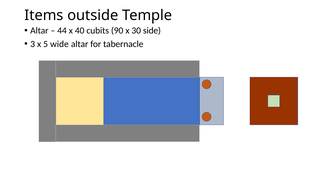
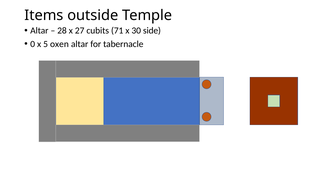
44: 44 -> 28 (62, 31)
40: 40 -> 27 (80, 31)
90: 90 -> 71 (117, 31)
3: 3 -> 0 (33, 44)
wide: wide -> oxen (59, 44)
